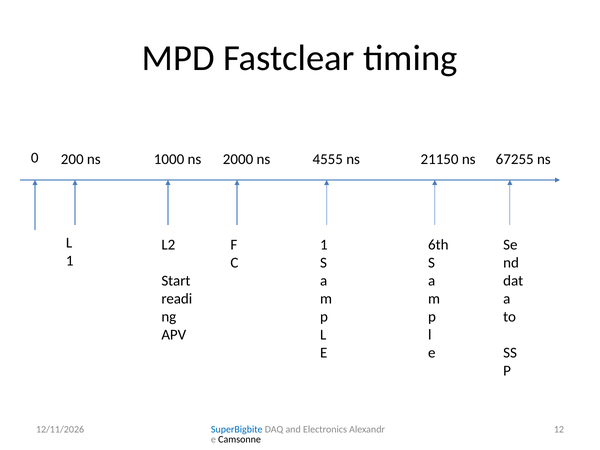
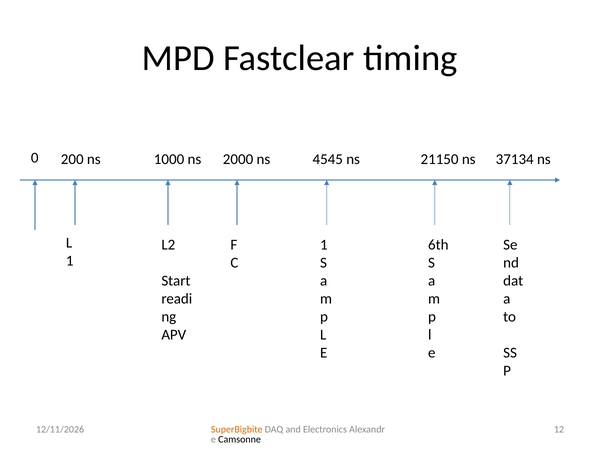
4555: 4555 -> 4545 (328, 159)
67255: 67255 -> 37134 (515, 159)
SuperBigbite colour: blue -> orange (237, 430)
